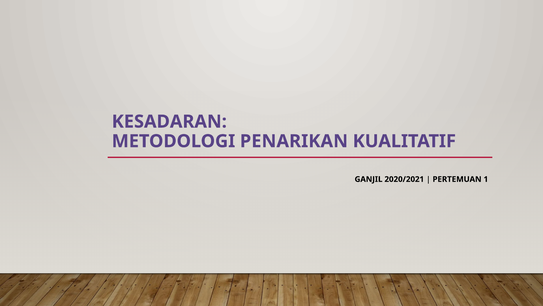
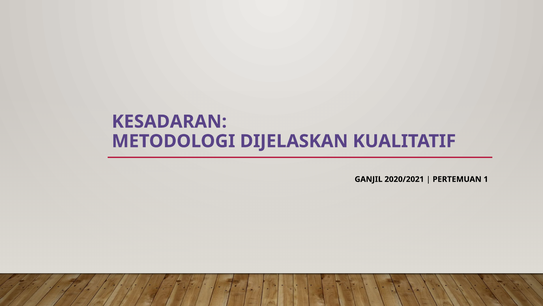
PENARIKAN: PENARIKAN -> DIJELASKAN (294, 141)
